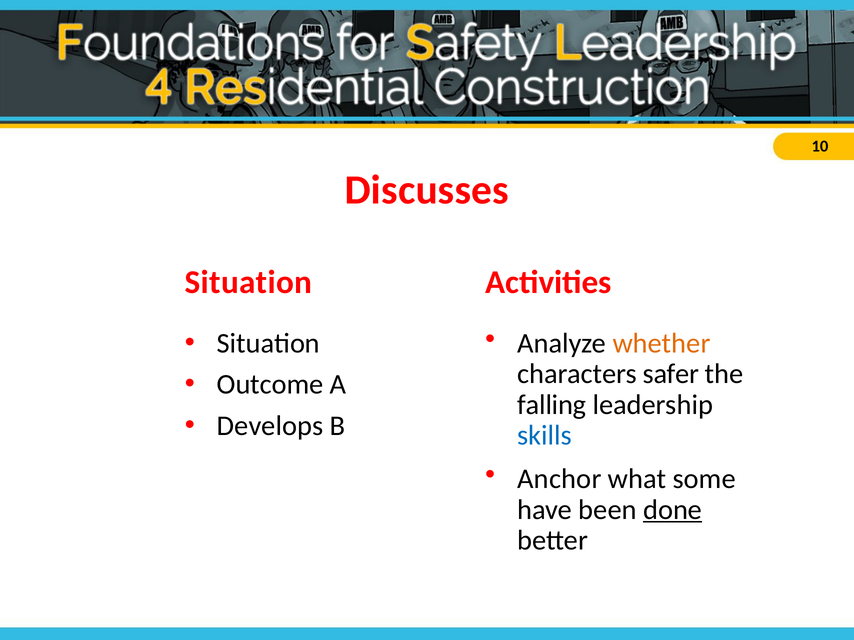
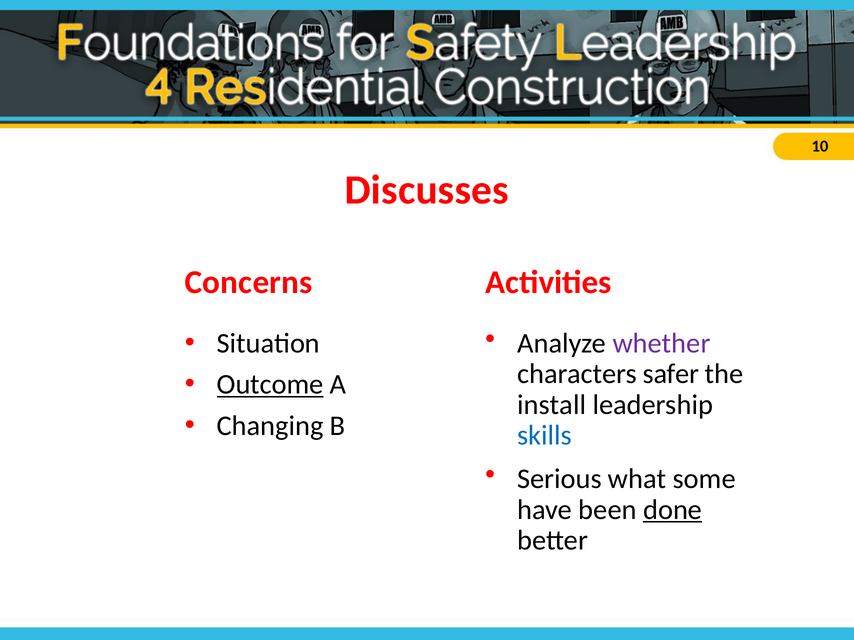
Situation: Situation -> Concerns (249, 283)
whether colour: orange -> purple (661, 344)
Outcome underline: none -> present (270, 385)
falling: falling -> install (552, 405)
Develops: Develops -> Changing (270, 426)
Anchor: Anchor -> Serious (559, 479)
